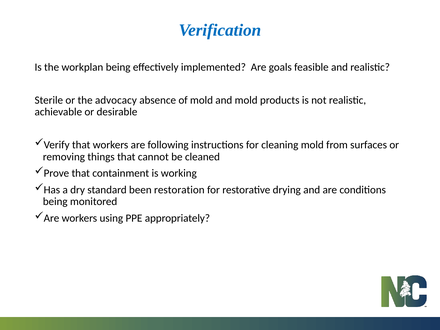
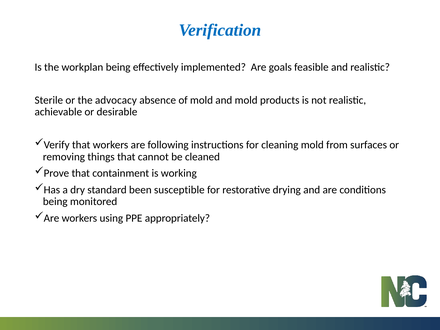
restoration: restoration -> susceptible (179, 190)
